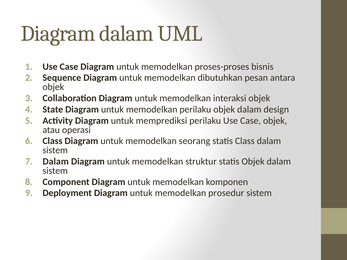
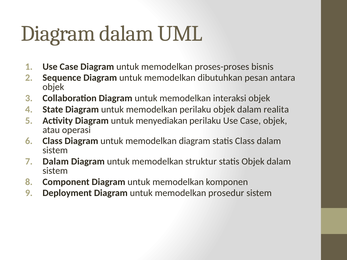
design: design -> realita (276, 110)
memprediksi: memprediksi -> menyediakan (162, 121)
memodelkan seorang: seorang -> diagram (195, 141)
